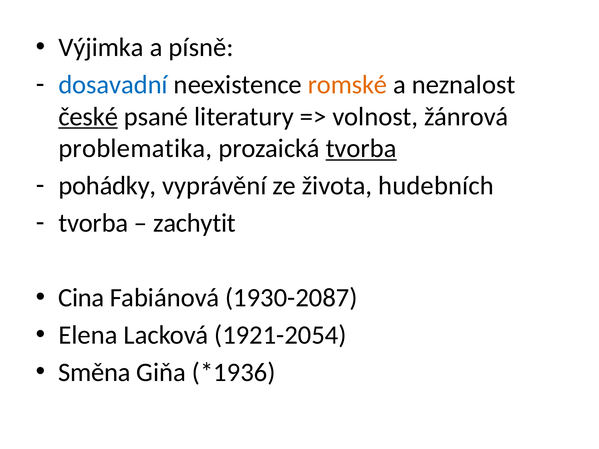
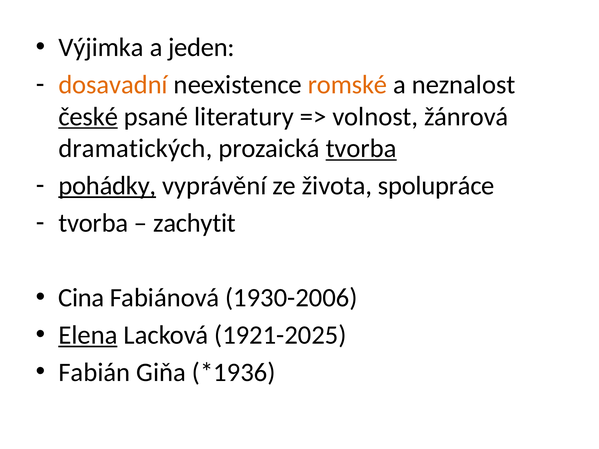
písně: písně -> jeden (201, 47)
dosavadní colour: blue -> orange (113, 85)
problematika: problematika -> dramatických (135, 149)
pohádky underline: none -> present (107, 186)
hudebních: hudebních -> spolupráce (436, 186)
1930-2087: 1930-2087 -> 1930-2006 (291, 298)
Elena underline: none -> present (88, 335)
1921-2054: 1921-2054 -> 1921-2025 (280, 335)
Směna: Směna -> Fabián (94, 372)
